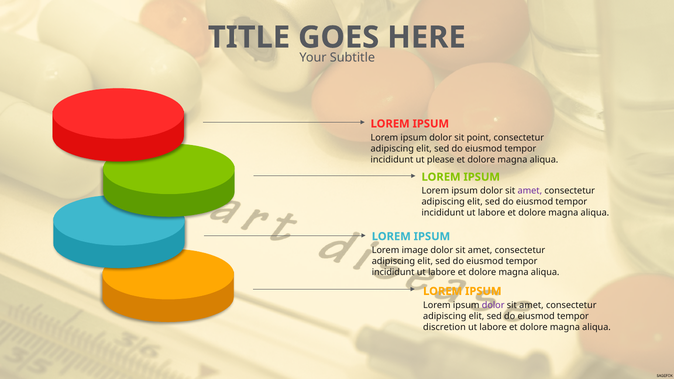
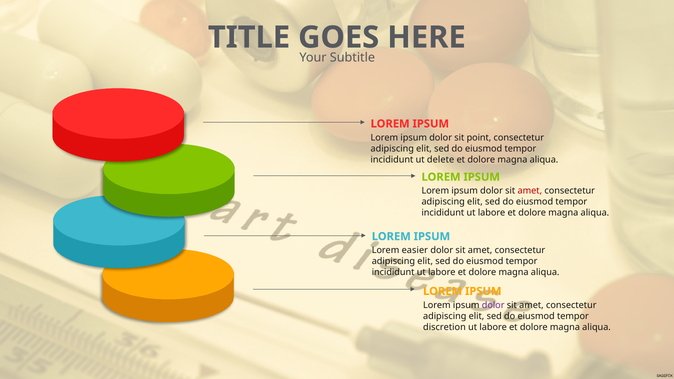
please: please -> delete (441, 160)
amet colour: purple -> red (530, 191)
image: image -> easier (415, 250)
